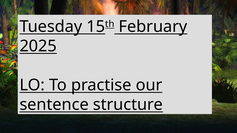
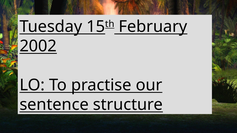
2025: 2025 -> 2002 (38, 46)
